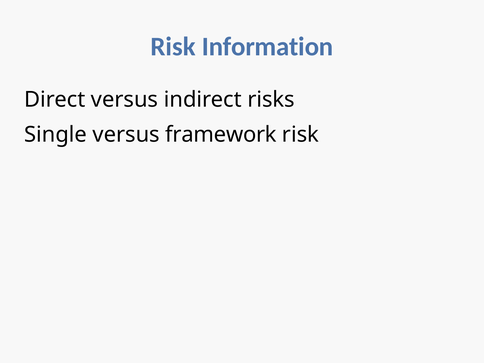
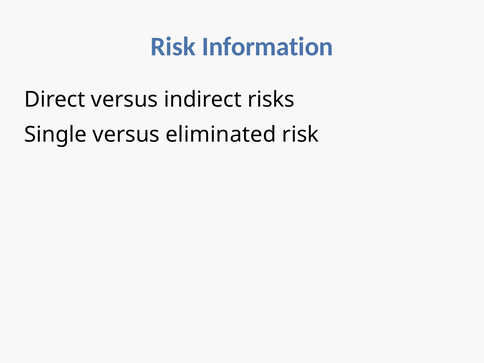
framework: framework -> eliminated (221, 135)
